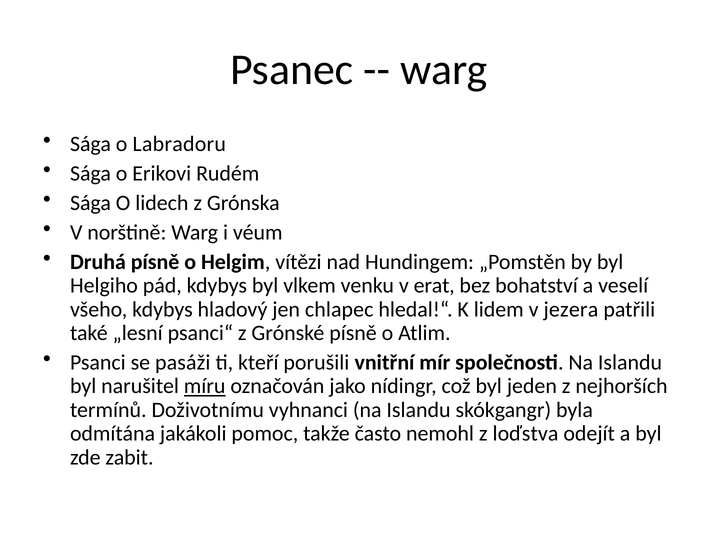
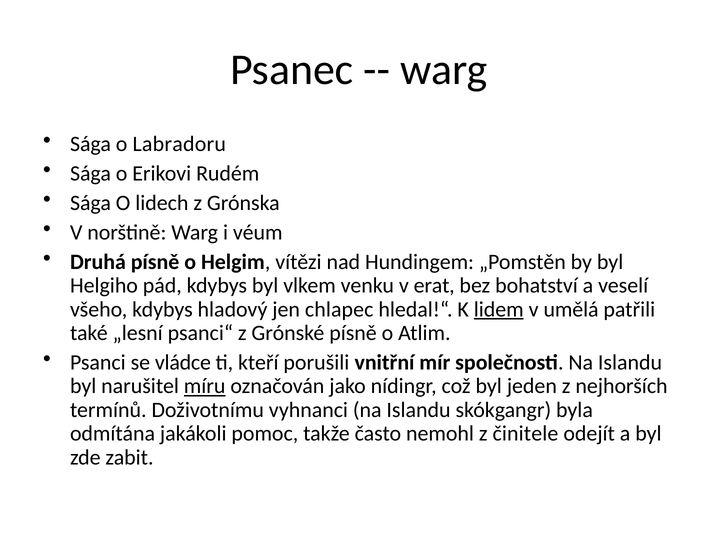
lidem underline: none -> present (499, 309)
jezera: jezera -> umělá (571, 309)
pasáži: pasáži -> vládce (183, 362)
loďstva: loďstva -> činitele (525, 433)
